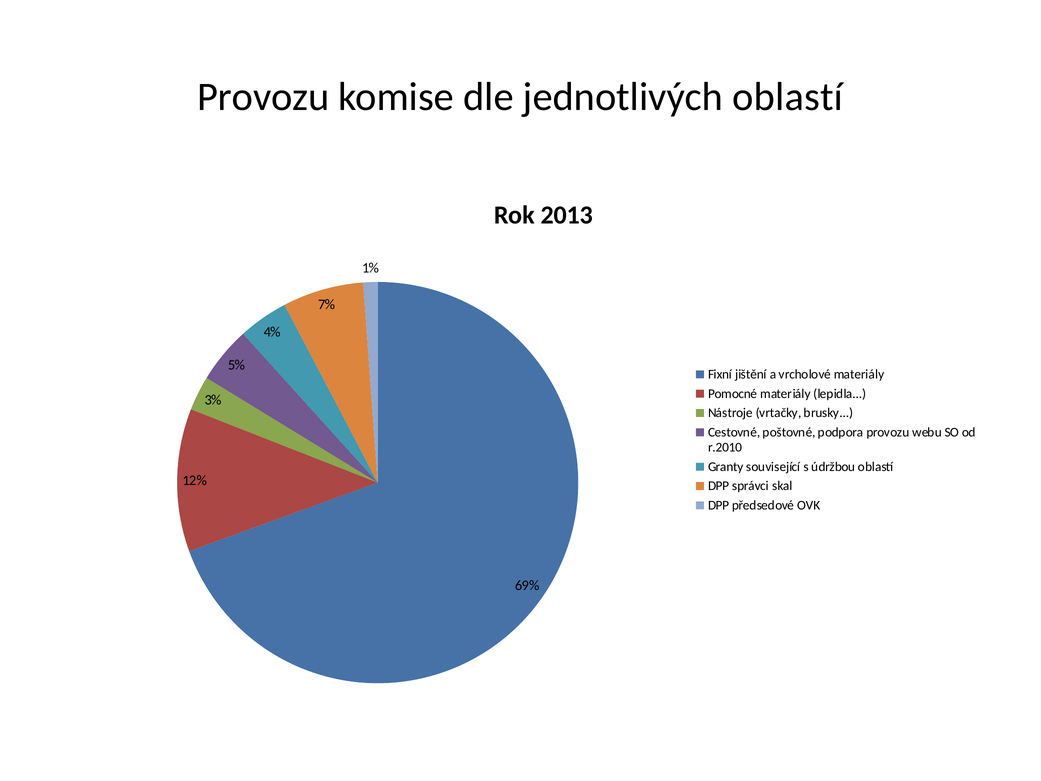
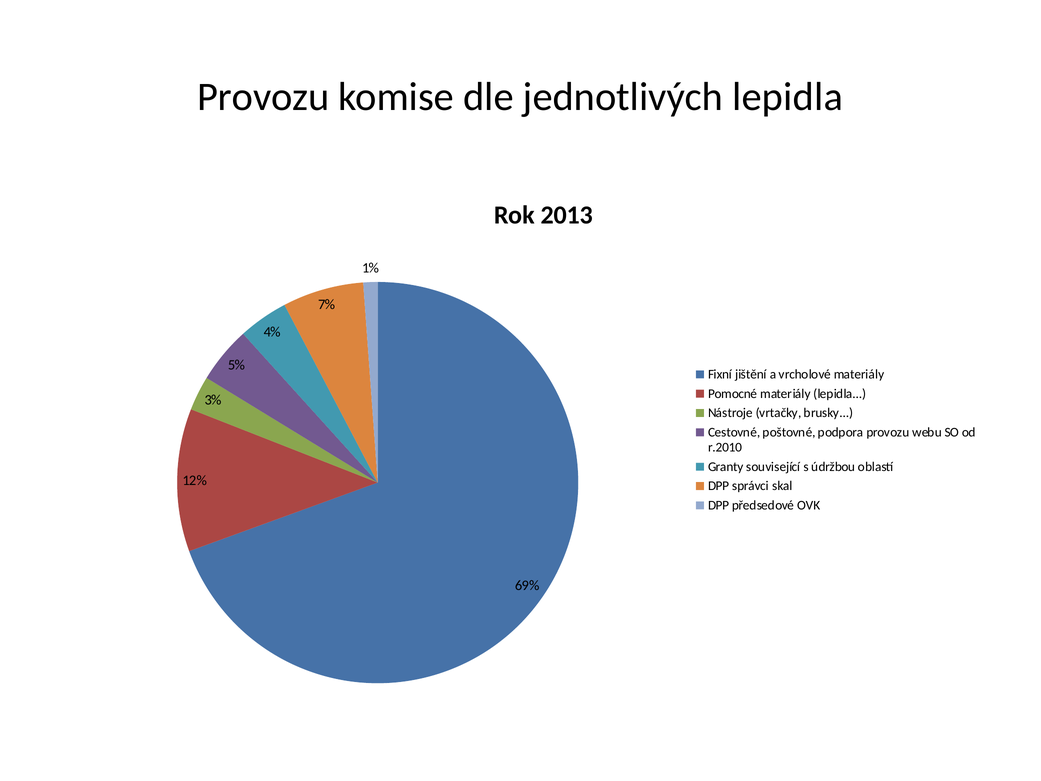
jednotlivých oblastí: oblastí -> lepidla (788, 97)
